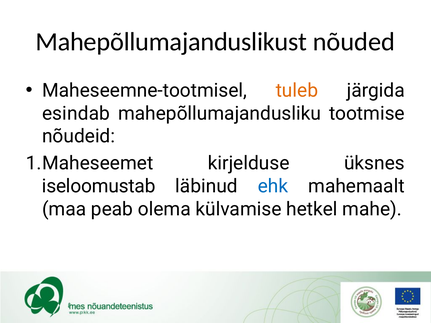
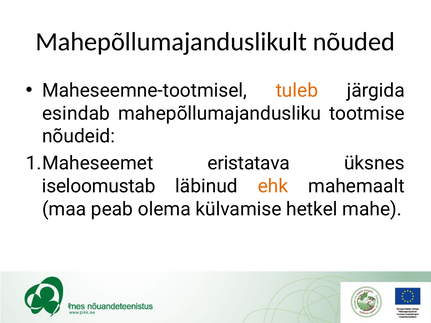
Mahepõllumajanduslikust: Mahepõllumajanduslikust -> Mahepõllumajanduslikult (171, 42)
kirjelduse: kirjelduse -> eristatava (249, 163)
ehk colour: blue -> orange (273, 186)
